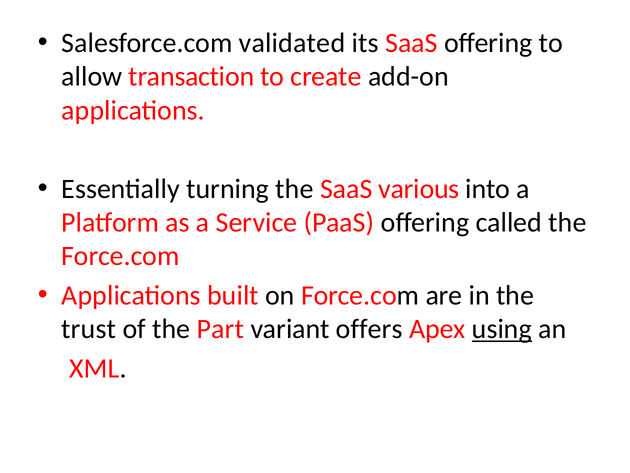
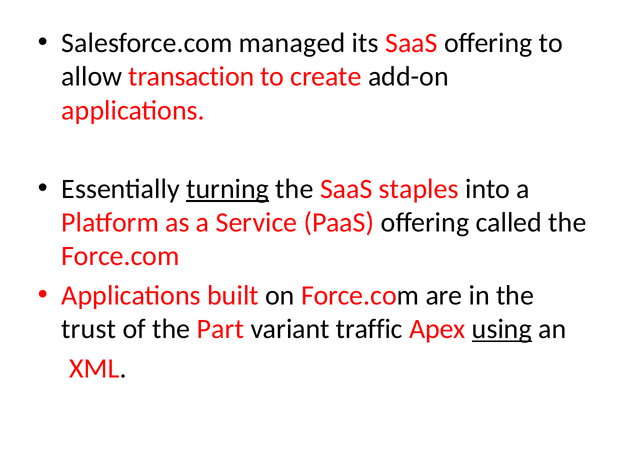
validated: validated -> managed (292, 43)
turning underline: none -> present (228, 189)
various: various -> staples (419, 189)
offers: offers -> traffic (369, 329)
